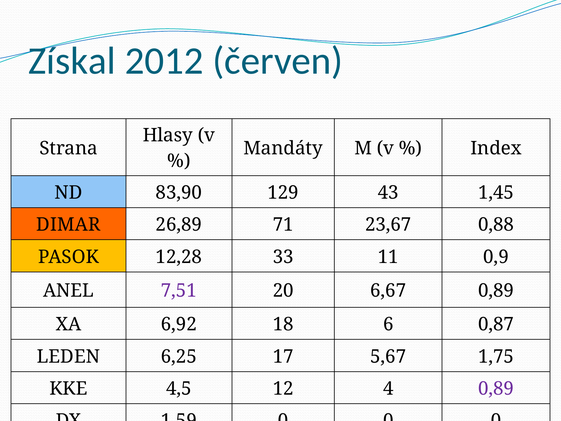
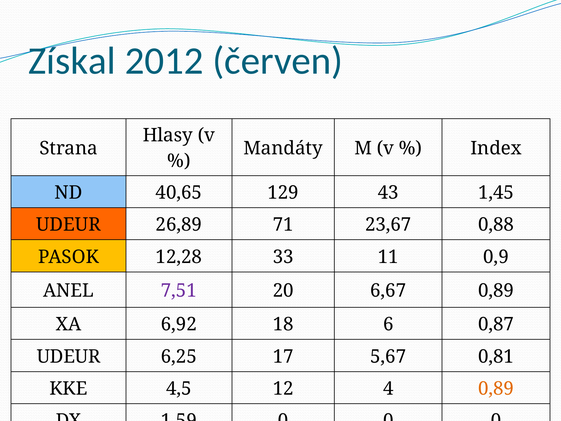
83,90: 83,90 -> 40,65 (179, 193)
DIMAR: DIMAR -> UDEUR (68, 225)
LEDEN: LEDEN -> UDEUR (69, 356)
1,75: 1,75 -> 0,81 (496, 356)
0,89 colour: purple -> orange (496, 388)
